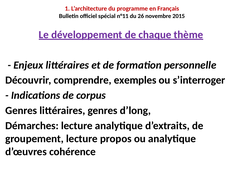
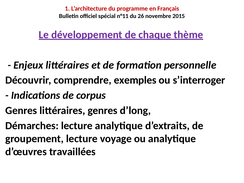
propos: propos -> voyage (116, 139)
cohérence: cohérence -> travaillées (72, 152)
